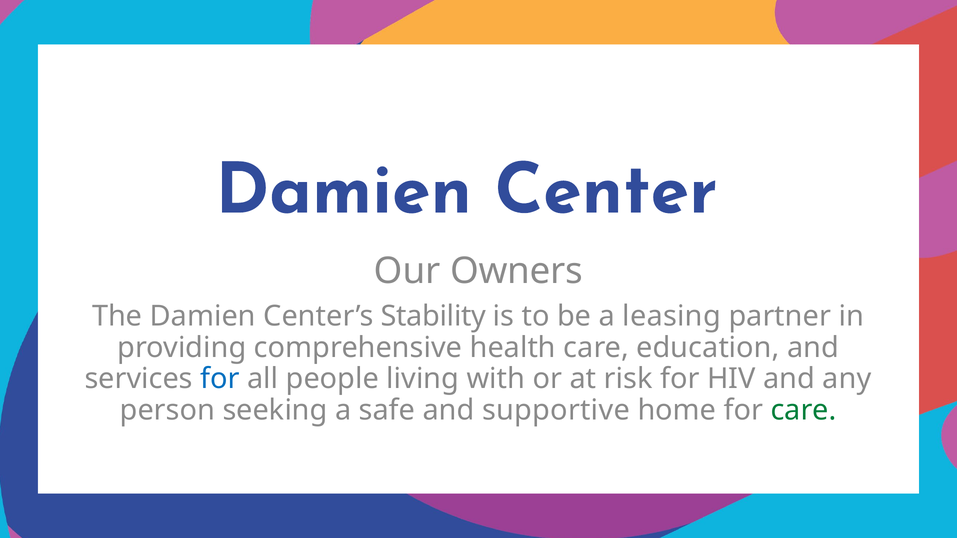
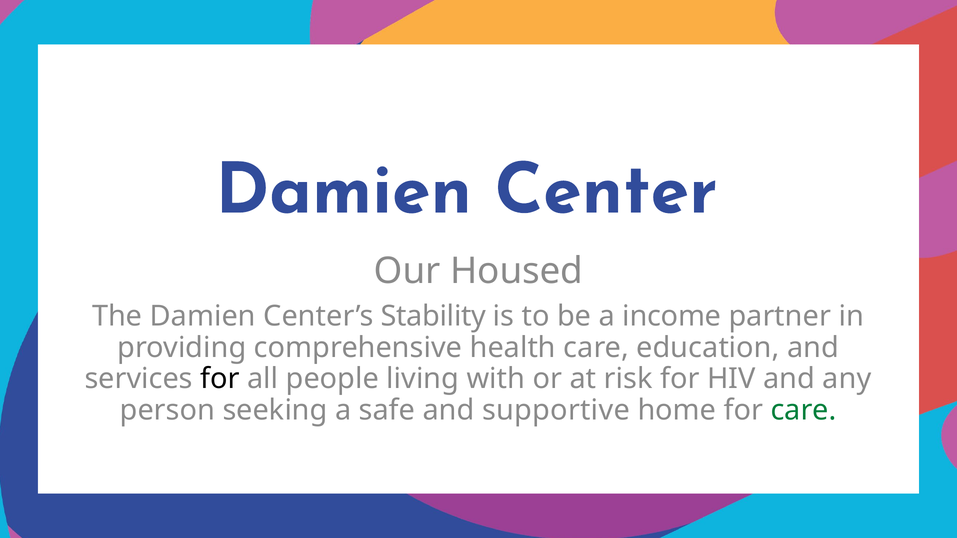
Owners: Owners -> Housed (517, 271)
leasing: leasing -> income (672, 317)
for colour: blue -> black (220, 379)
